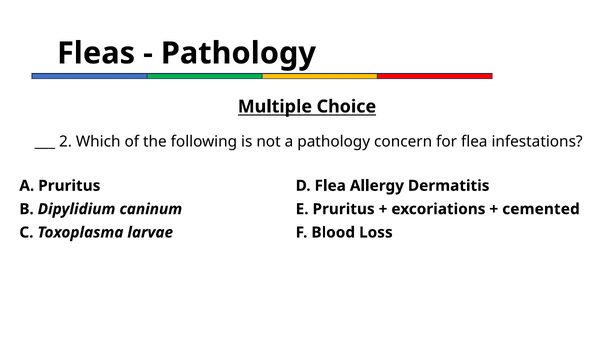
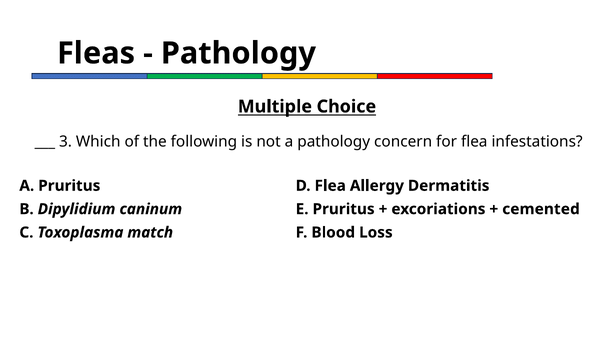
2: 2 -> 3 (66, 142)
larvae: larvae -> match (150, 232)
